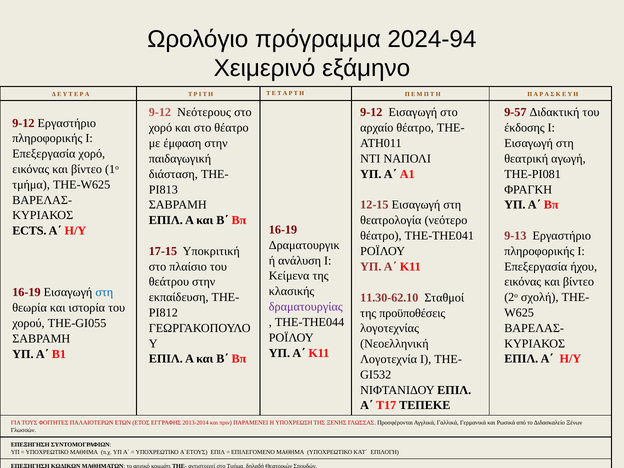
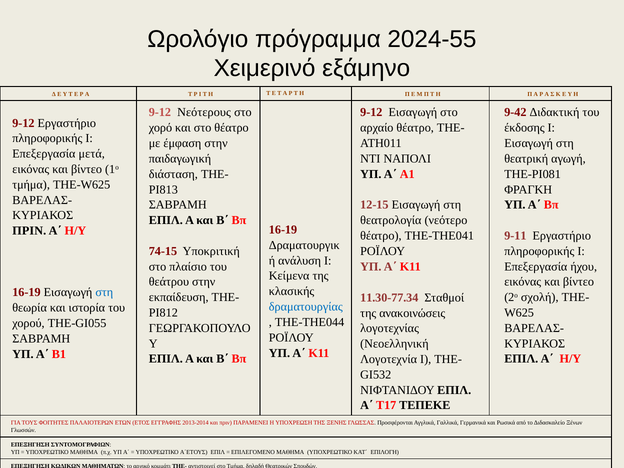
2024-94: 2024-94 -> 2024-55 (432, 39)
9-57: 9-57 -> 9-42 (515, 112)
Επεξεργασία χορό: χορό -> μετά (92, 154)
ECTS: ECTS -> ΠΡΙΝ (29, 231)
9-13: 9-13 -> 9-11 (515, 236)
17-15: 17-15 -> 74-15 (163, 251)
11.30-62.10: 11.30-62.10 -> 11.30-77.34 (389, 298)
δραματουργίας colour: purple -> blue (306, 307)
προϋποθέσεις: προϋποθέσεις -> ανακοινώσεις (412, 313)
